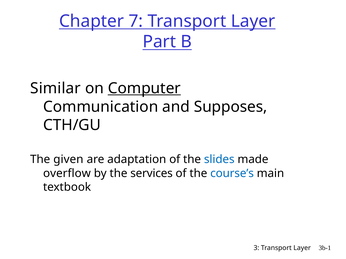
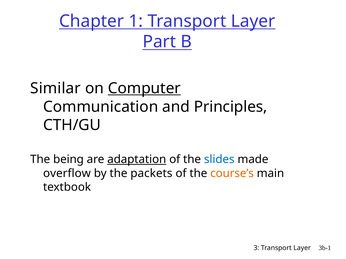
7: 7 -> 1 (136, 21)
Supposes: Supposes -> Principles (231, 107)
given: given -> being (68, 160)
adaptation underline: none -> present (137, 160)
services: services -> packets (151, 174)
course’s colour: blue -> orange (232, 174)
